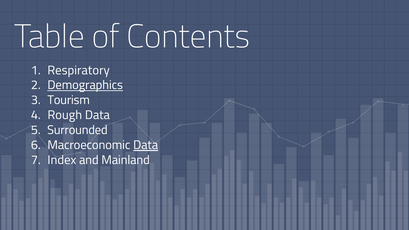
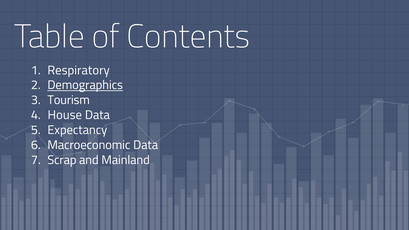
Rough: Rough -> House (65, 115)
Surrounded: Surrounded -> Expectancy (77, 130)
Data underline: present -> none (146, 145)
Index: Index -> Scrap (62, 160)
